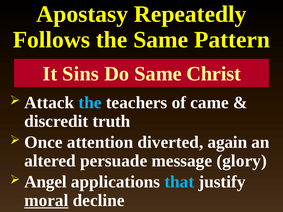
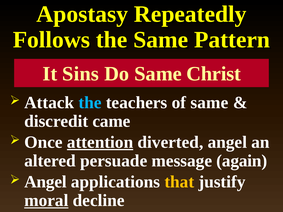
of came: came -> same (209, 103)
truth: truth -> came (111, 121)
attention underline: none -> present (100, 142)
diverted again: again -> angel (227, 142)
glory: glory -> again (242, 161)
that colour: light blue -> yellow (179, 182)
